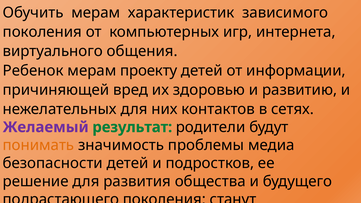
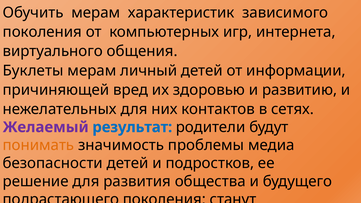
Ребенок: Ребенок -> Буклеты (33, 71)
проекту: проекту -> личный (149, 71)
результат colour: green -> blue (132, 127)
